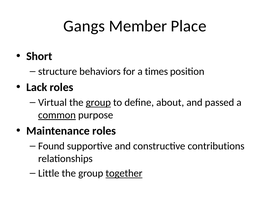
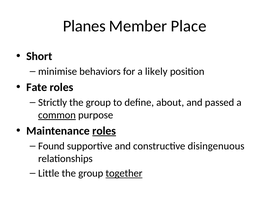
Gangs: Gangs -> Planes (84, 26)
structure: structure -> minimise (58, 72)
times: times -> likely (156, 72)
Lack: Lack -> Fate (37, 87)
Virtual: Virtual -> Strictly (53, 103)
group underline: present -> none (98, 103)
roles underline: none -> present (104, 131)
contributions: contributions -> disingenuous (216, 146)
